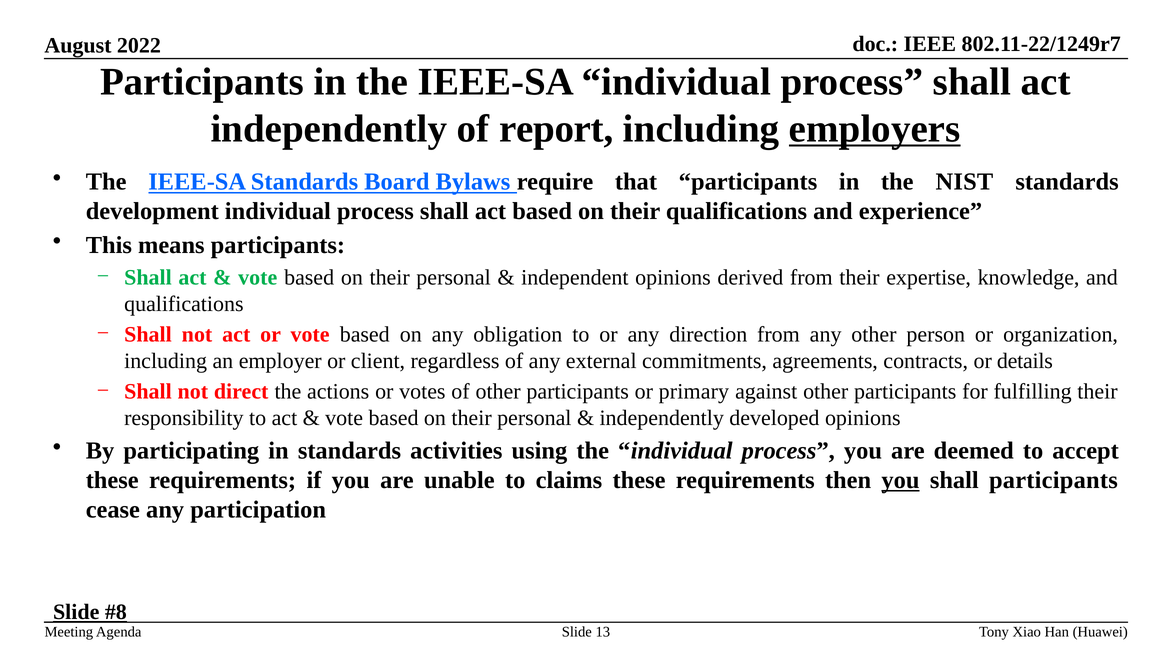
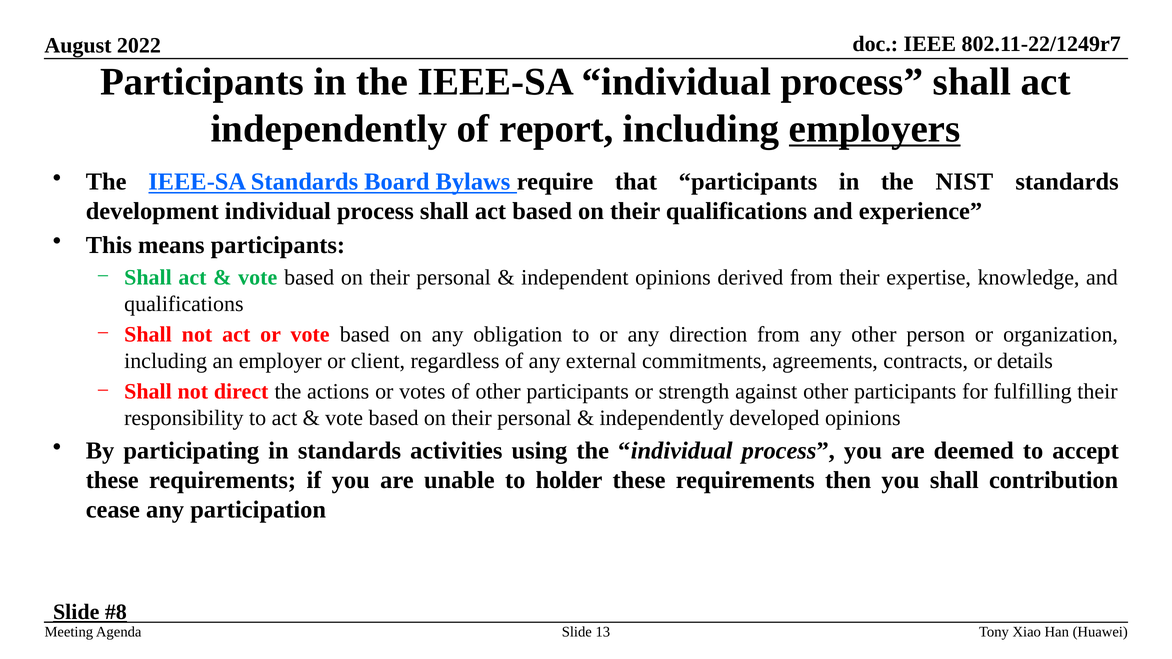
primary: primary -> strength (694, 392)
claims: claims -> holder (569, 480)
you underline: present -> none (901, 480)
shall participants: participants -> contribution (1054, 480)
